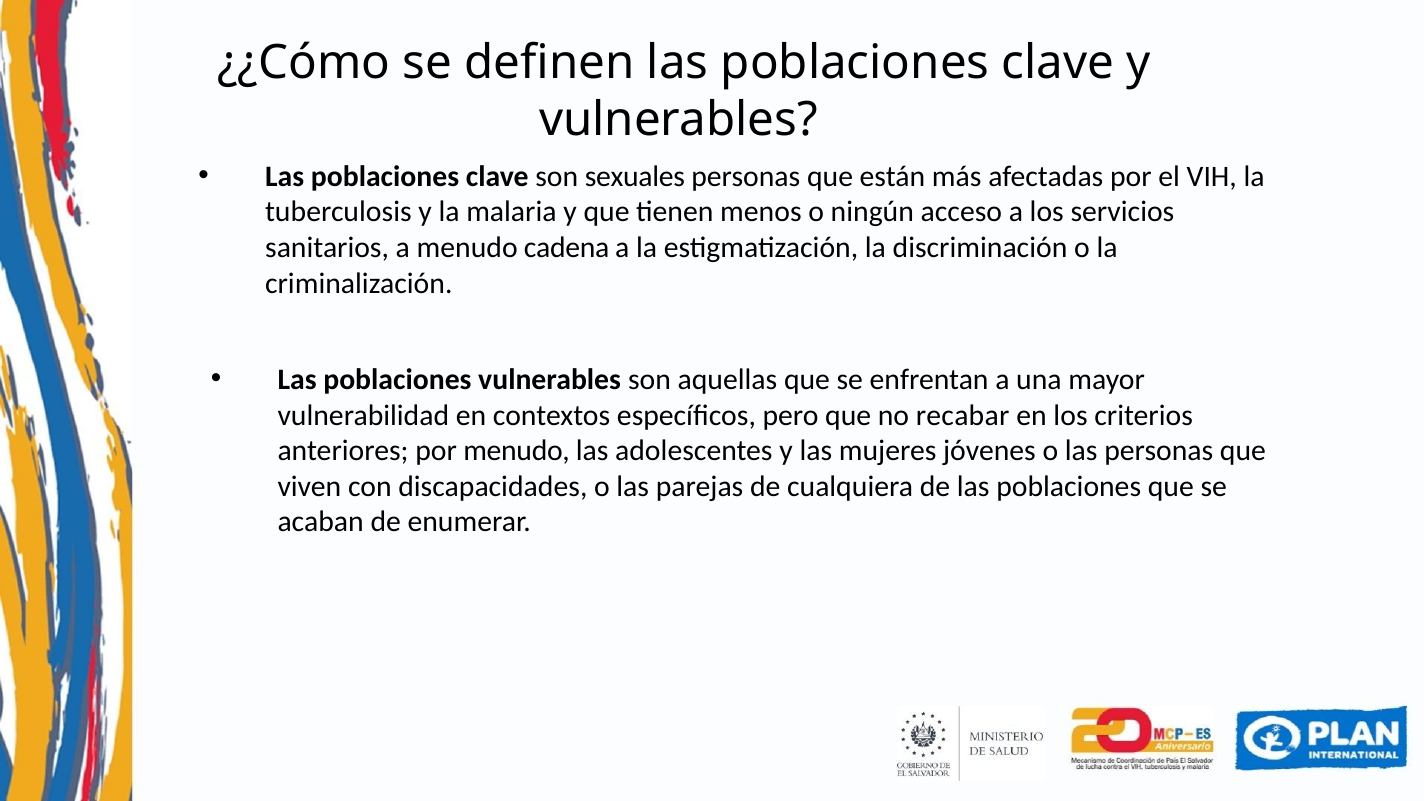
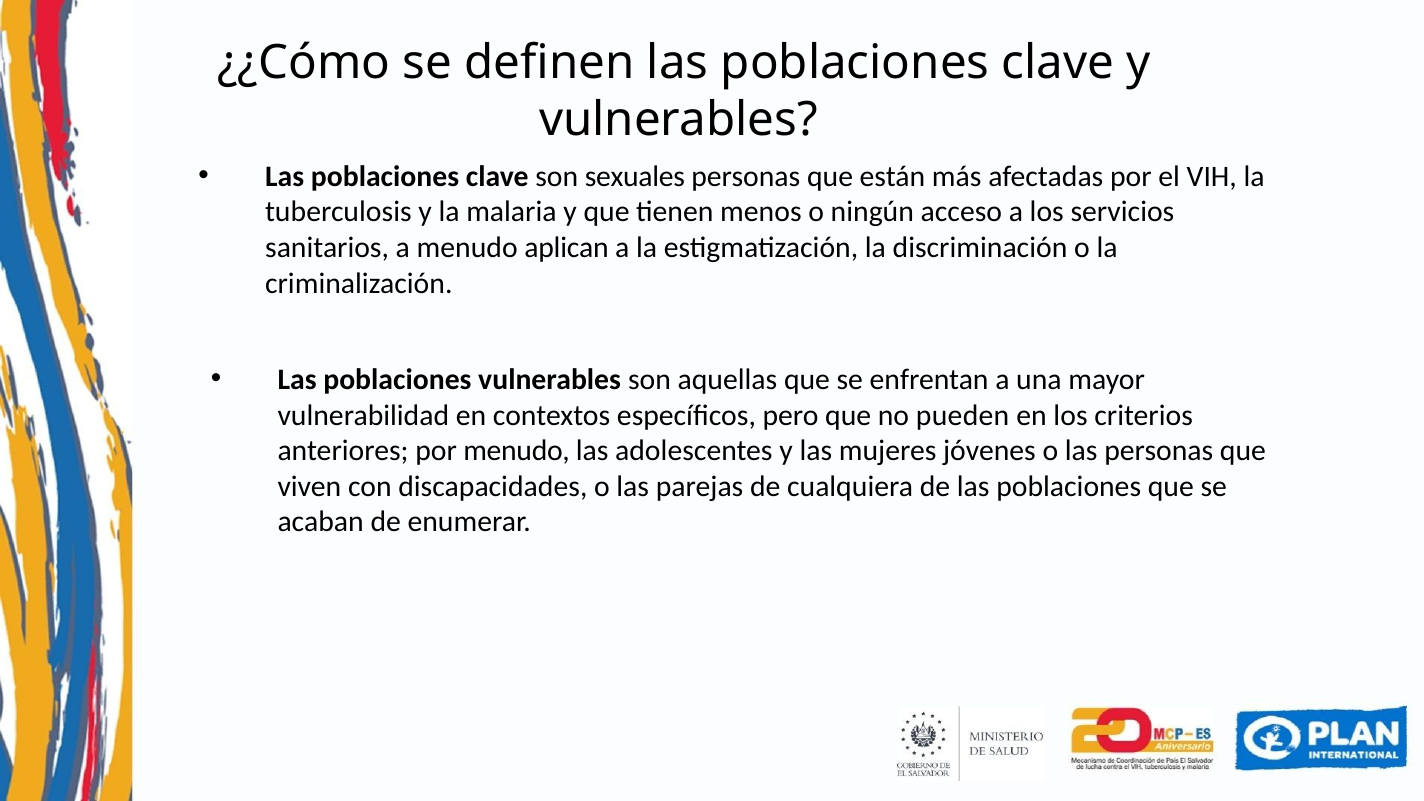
cadena: cadena -> aplican (567, 248)
recabar: recabar -> pueden (963, 415)
